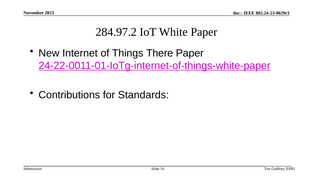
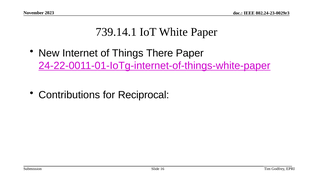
284.97.2: 284.97.2 -> 739.14.1 (116, 32)
Standards: Standards -> Reciprocal (144, 95)
